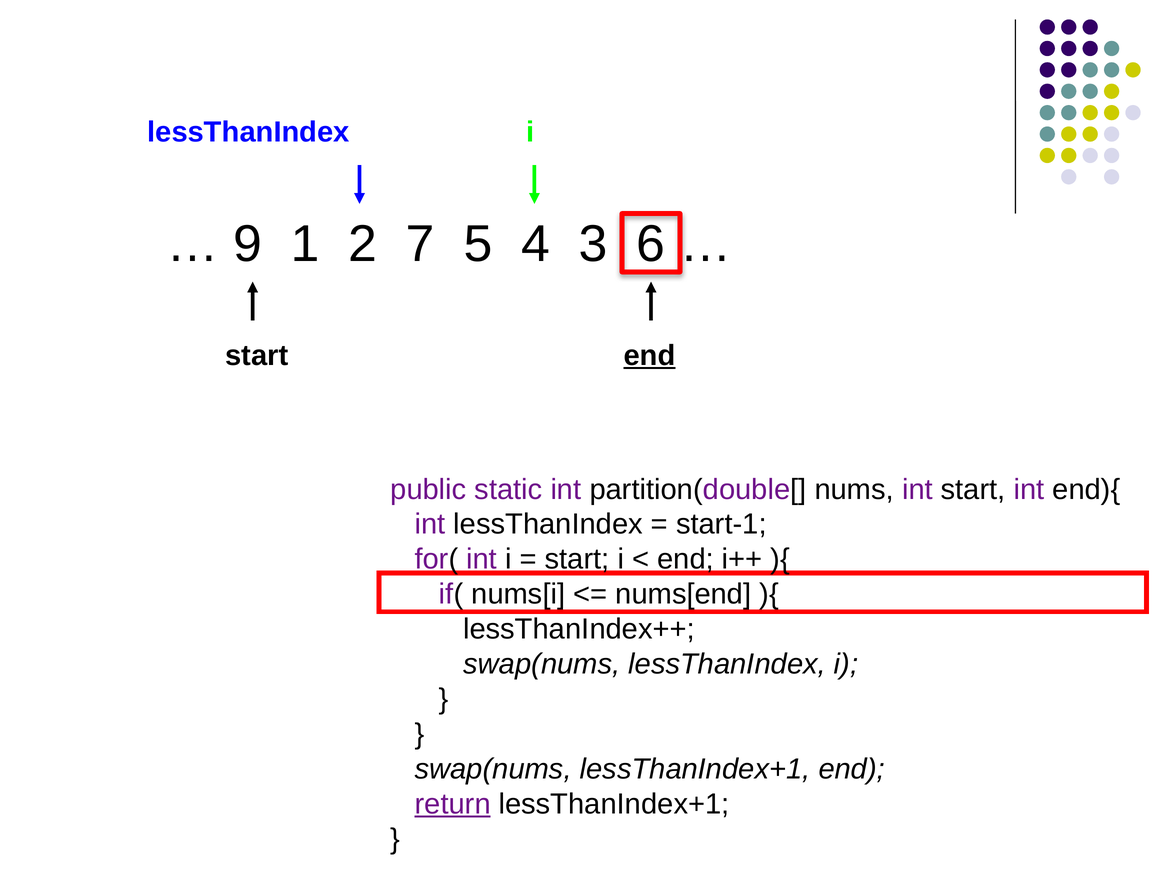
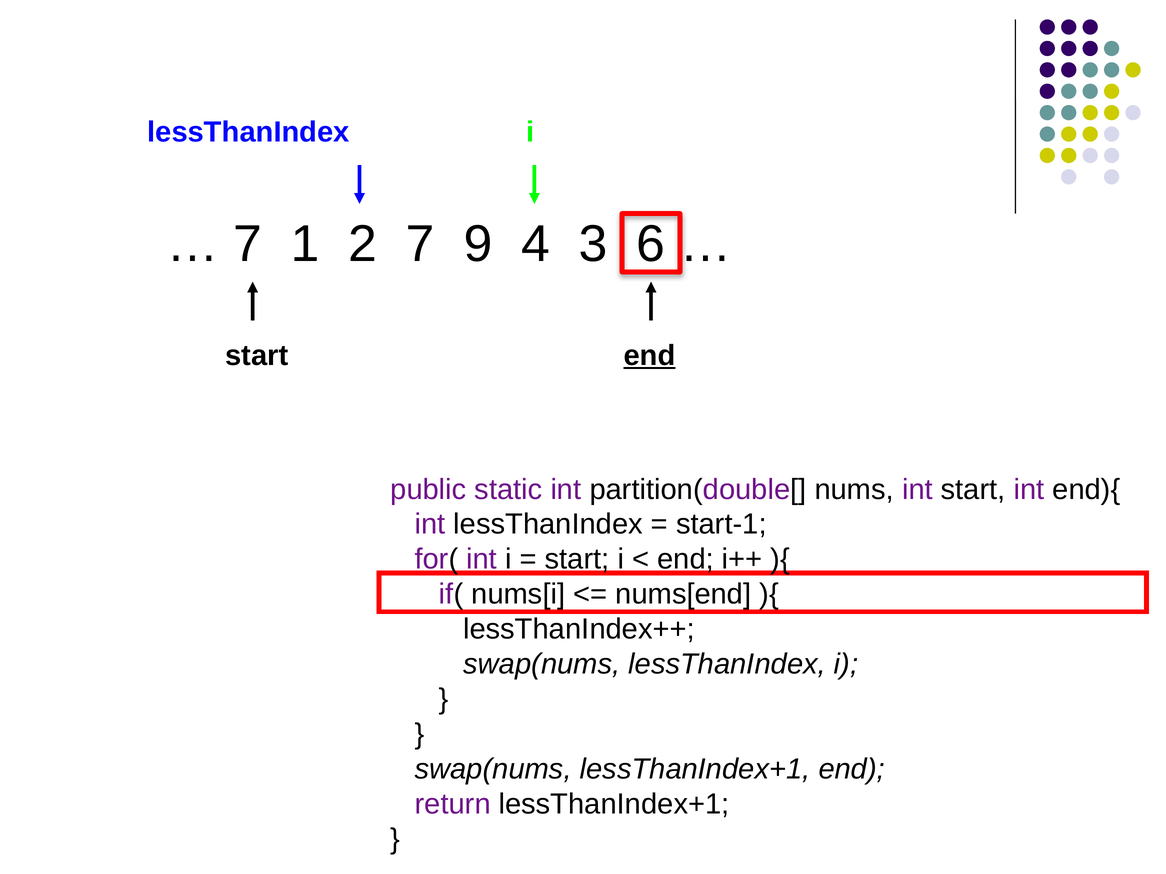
9: 9 -> 7 (248, 245)
5: 5 -> 9 (478, 245)
return underline: present -> none (453, 805)
